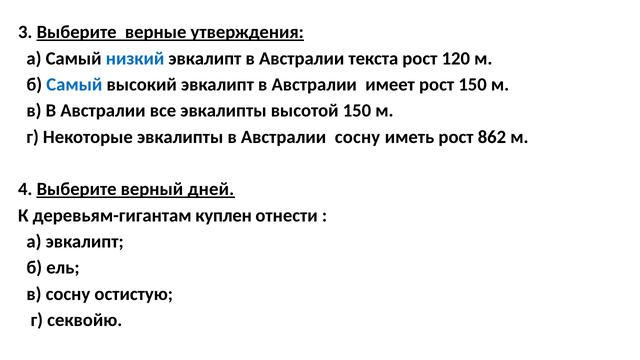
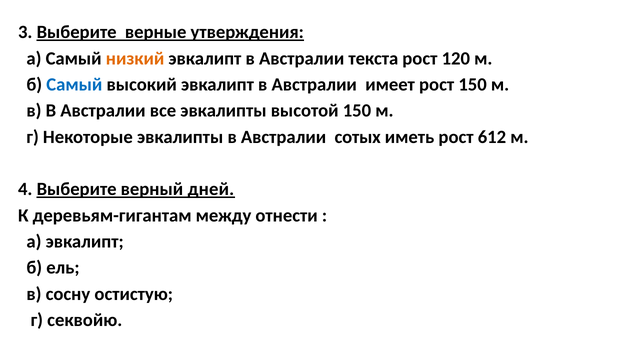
низкий colour: blue -> orange (135, 58)
Австралии сосну: сосну -> сотых (358, 137)
862: 862 -> 612 (492, 137)
куплен: куплен -> между (224, 215)
